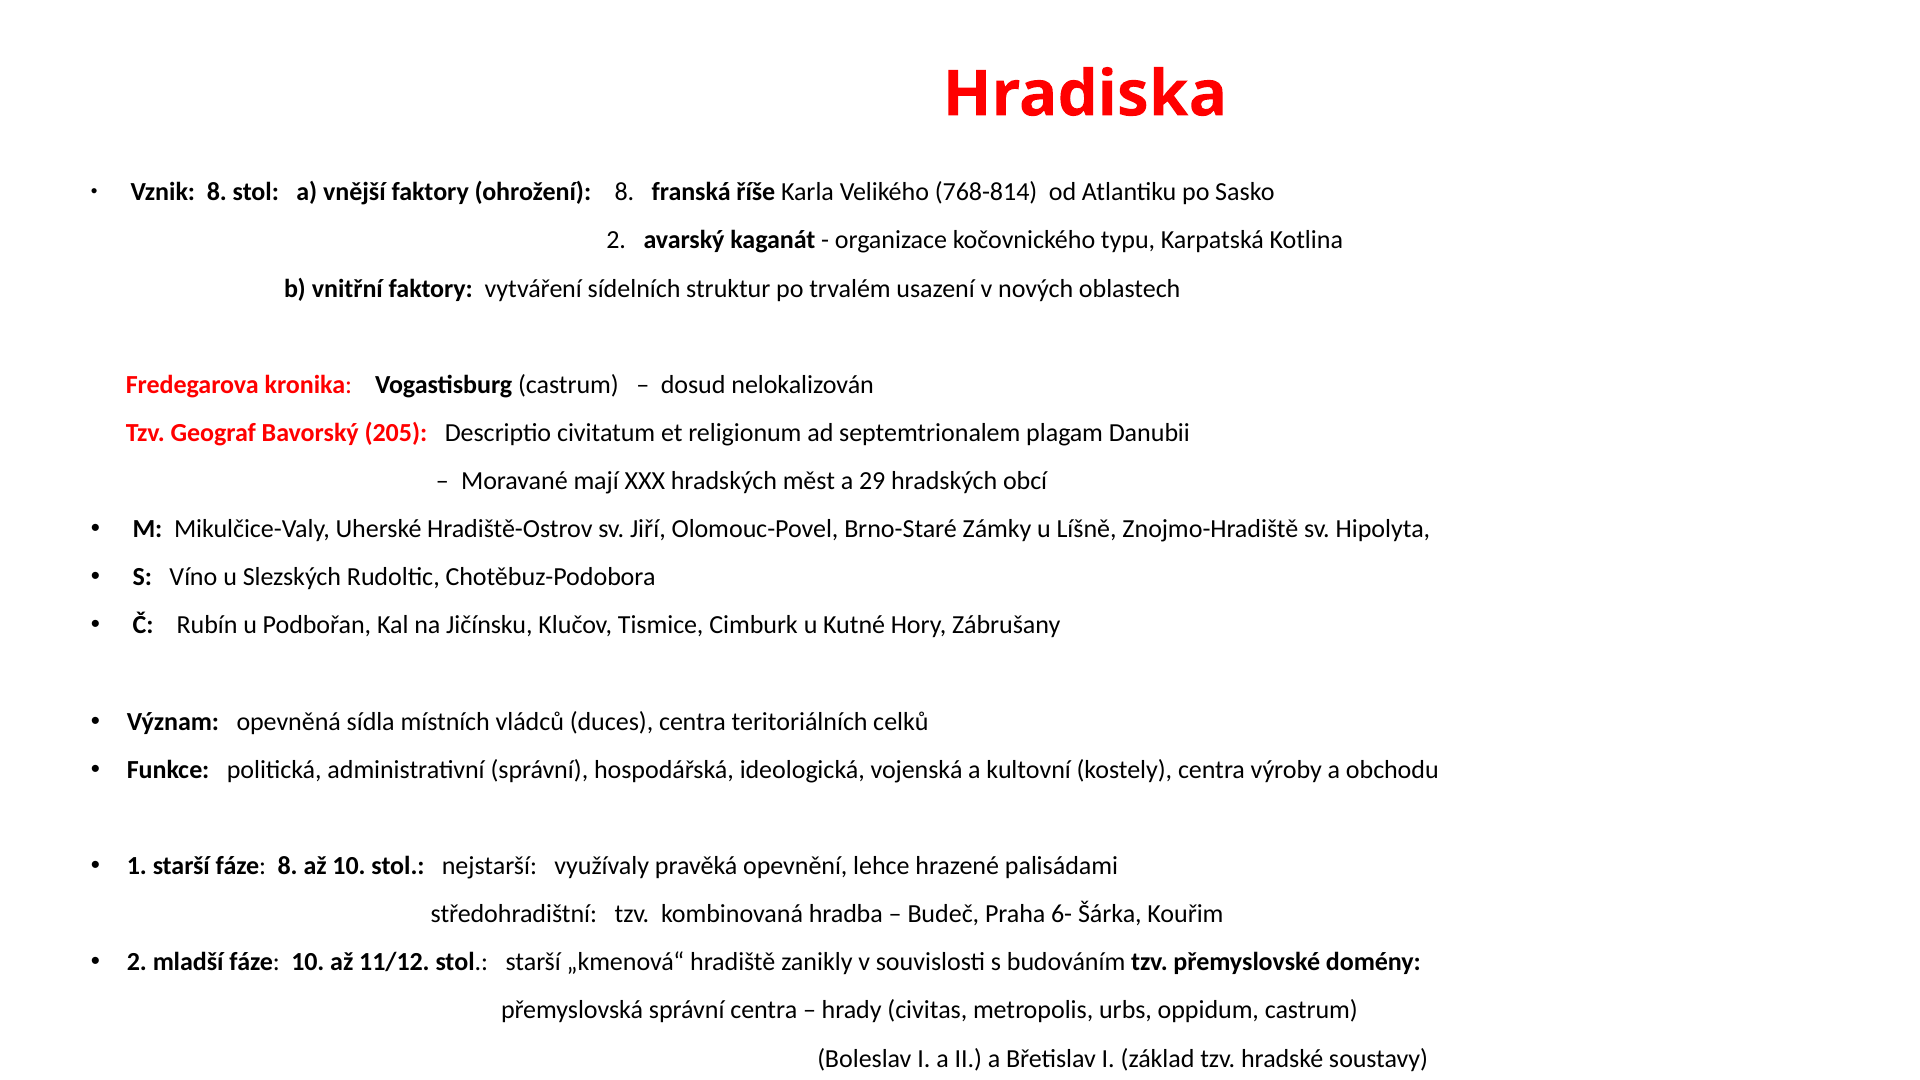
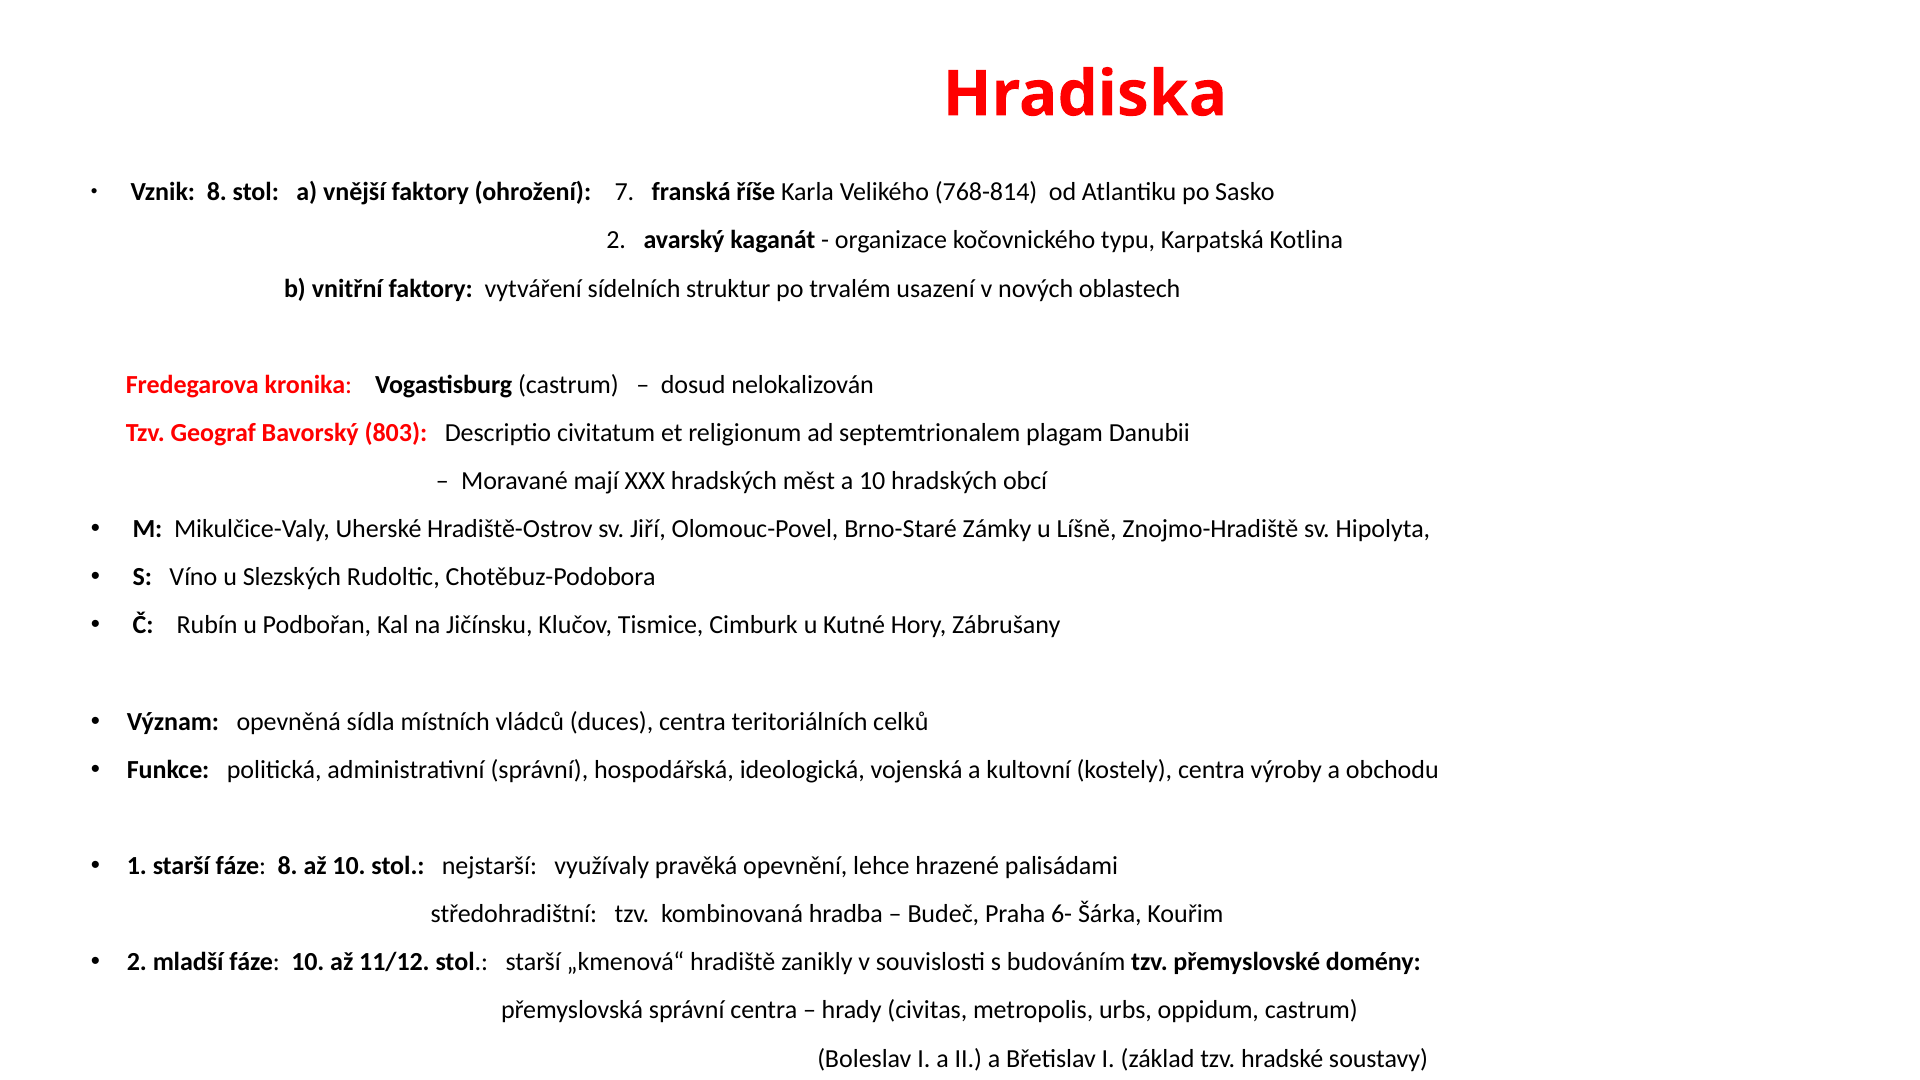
ohrožení 8: 8 -> 7 (624, 192)
205: 205 -> 803 (396, 433)
a 29: 29 -> 10 (872, 481)
